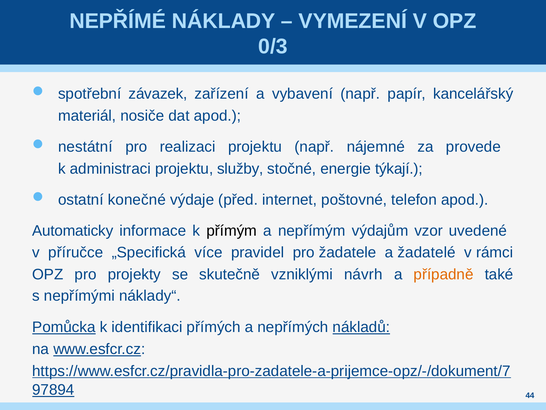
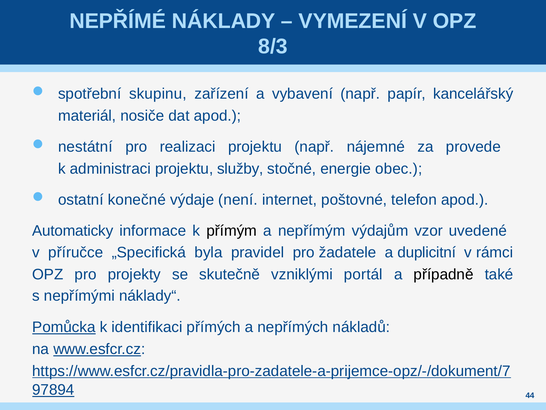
0/3: 0/3 -> 8/3 (273, 46)
závazek: závazek -> skupinu (158, 94)
týkají: týkají -> obec (399, 168)
před: před -> není (238, 199)
více: více -> byla (209, 252)
žadatelé: žadatelé -> duplicitní (427, 252)
návrh: návrh -> portál (363, 274)
případně colour: orange -> black (444, 274)
nákladů underline: present -> none (361, 327)
